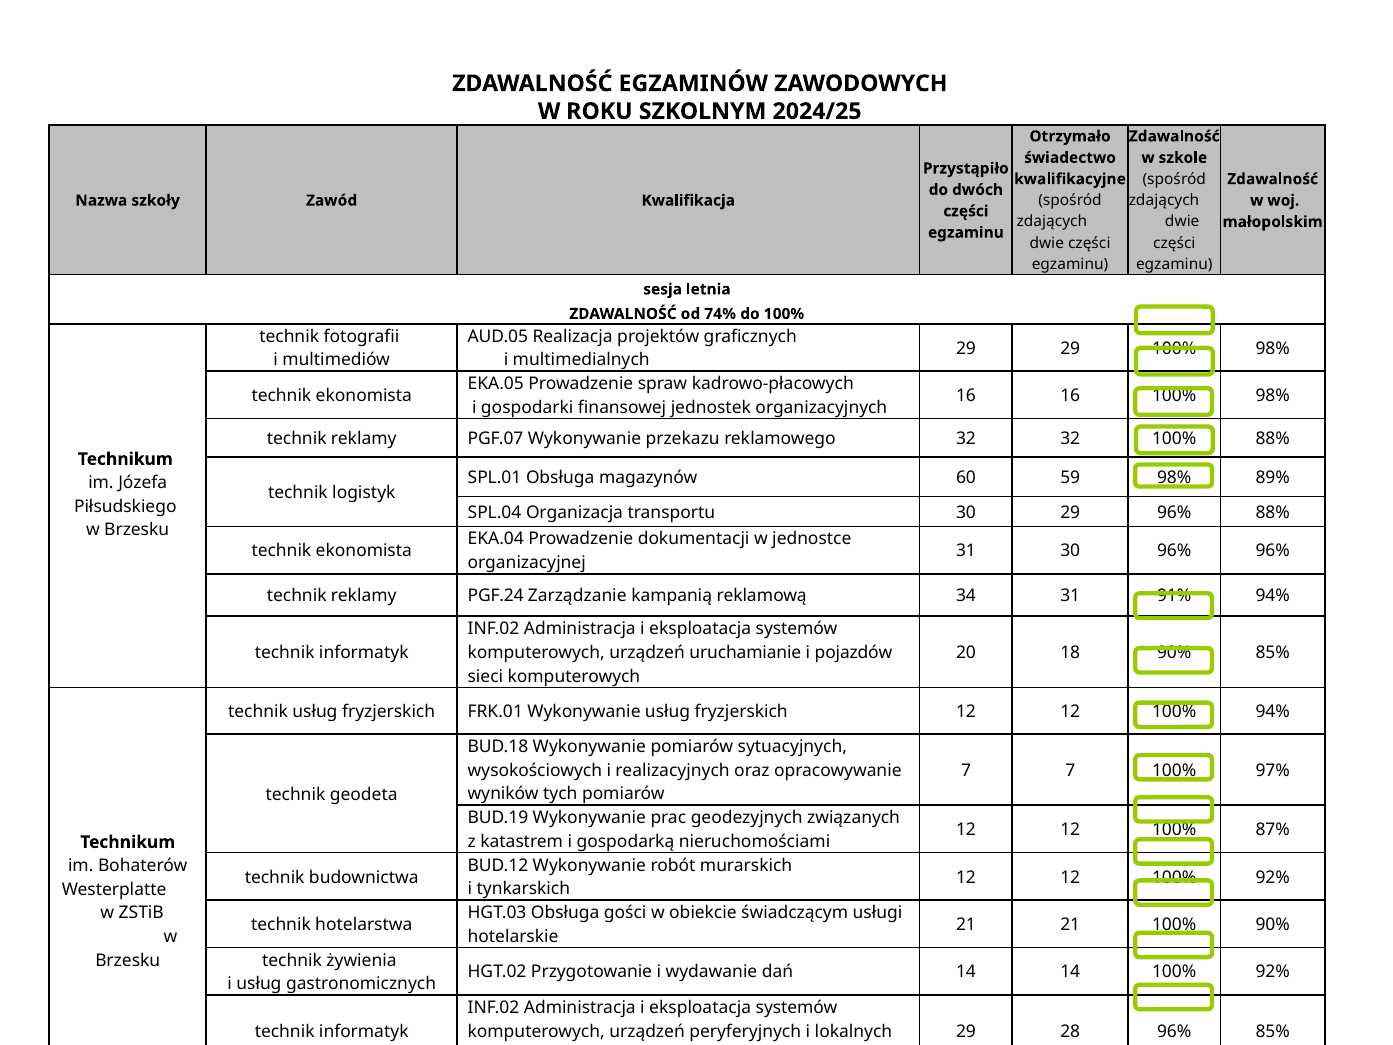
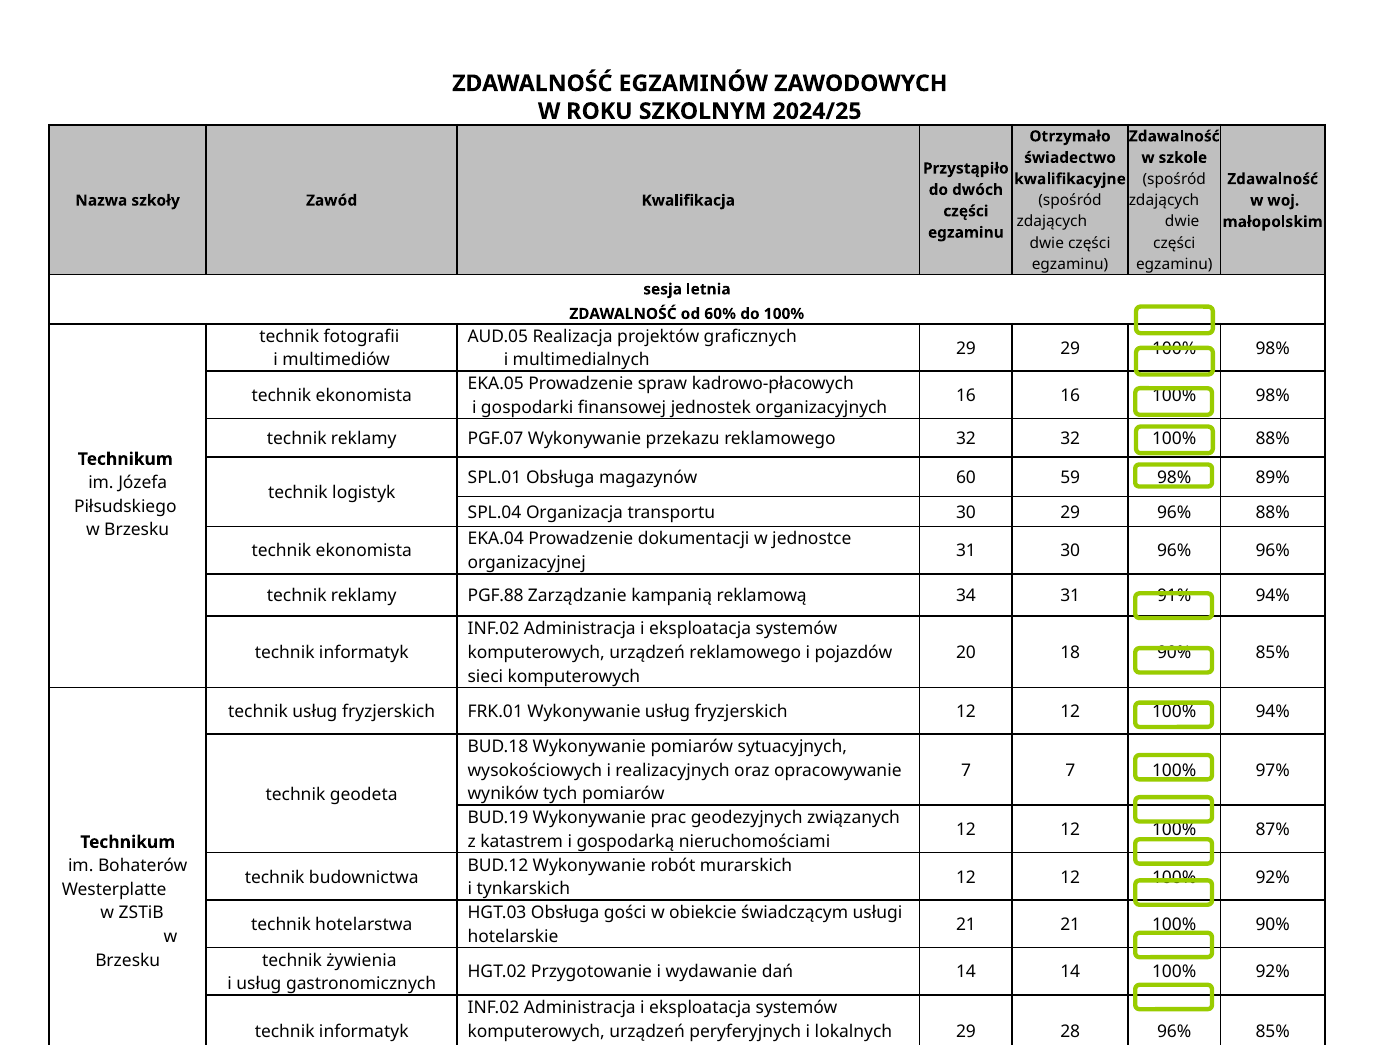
74%: 74% -> 60% (720, 314)
PGF.24: PGF.24 -> PGF.88 (496, 596)
urządzeń uruchamianie: uruchamianie -> reklamowego (745, 653)
